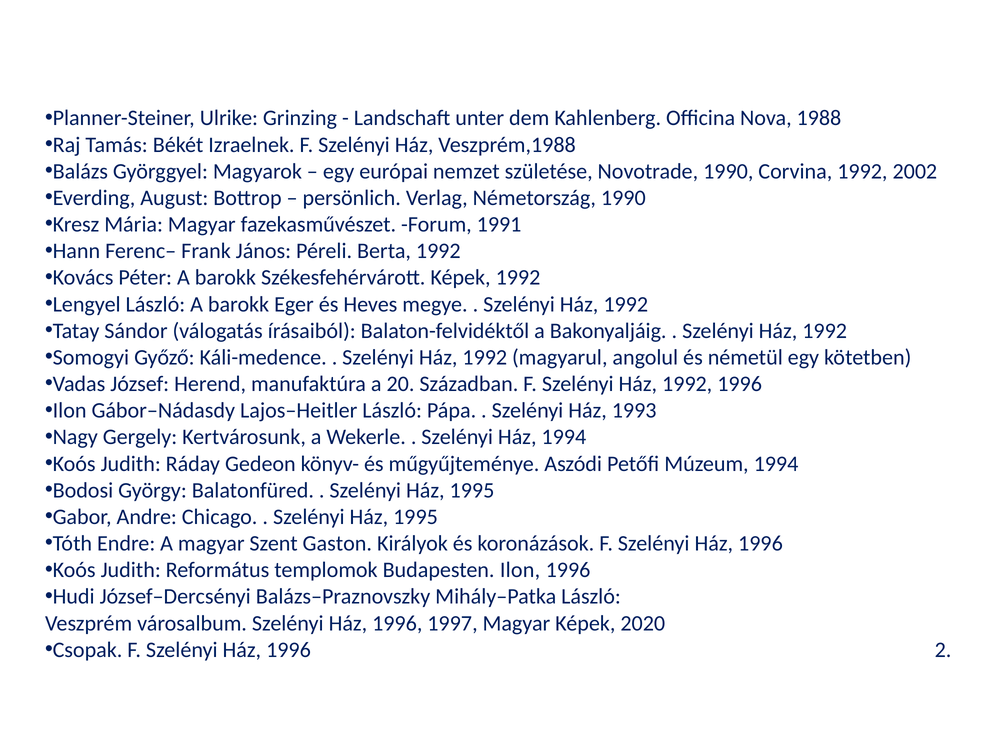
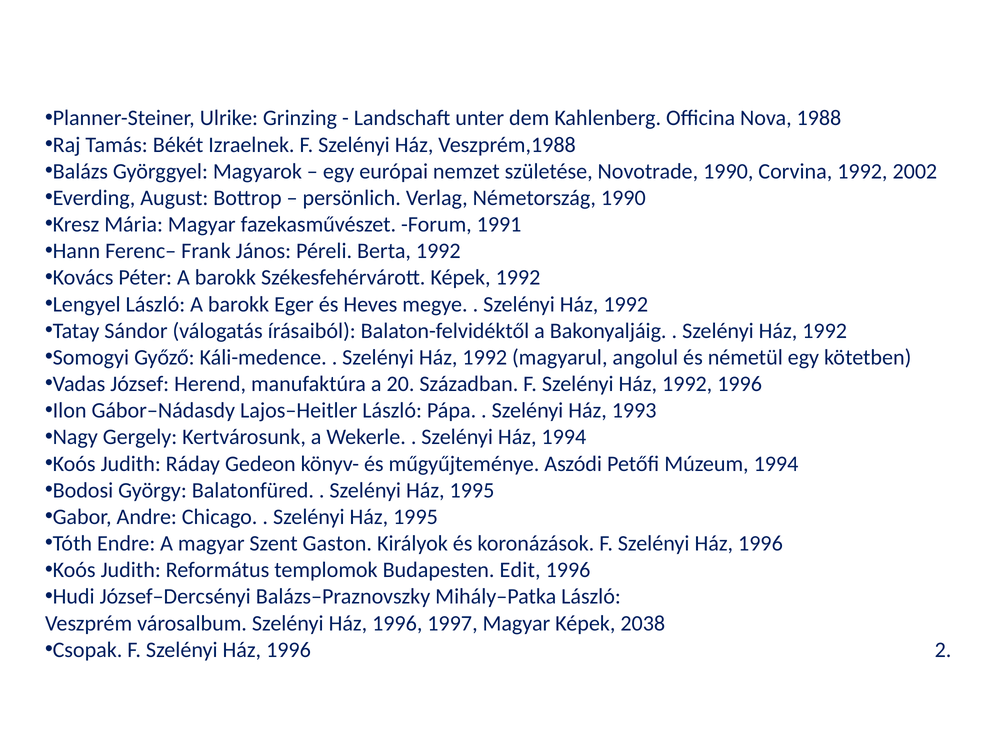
Budapesten Ilon: Ilon -> Edit (520, 570)
2020: 2020 -> 2038 (643, 623)
